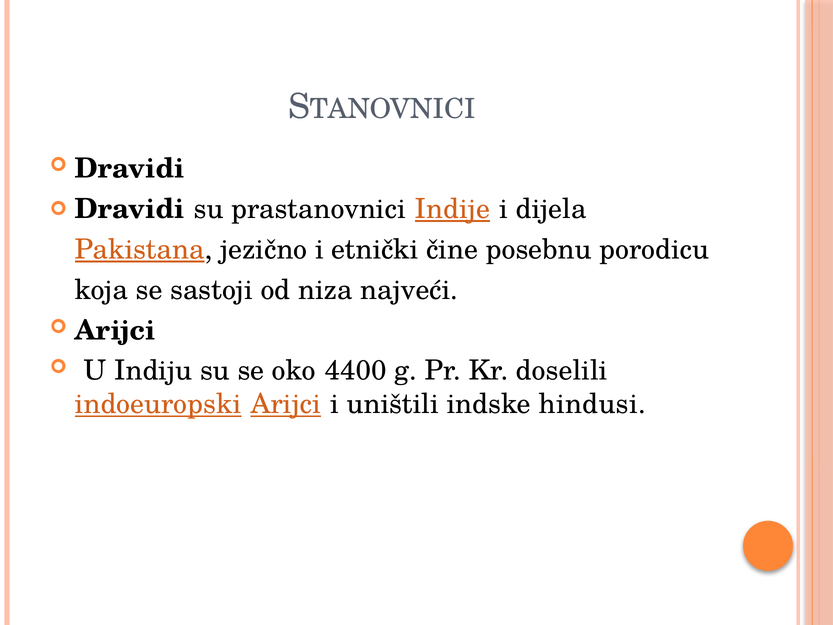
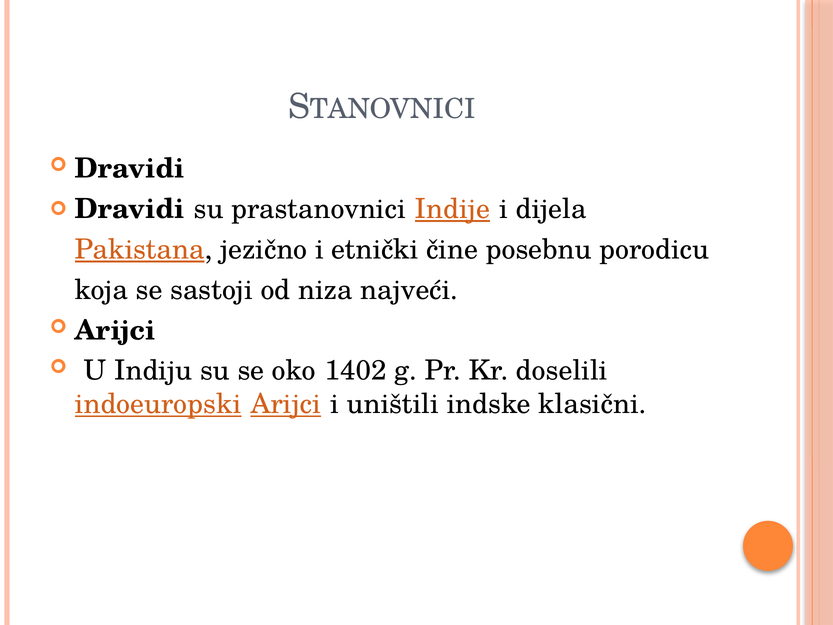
4400: 4400 -> 1402 (356, 371)
hindusi: hindusi -> klasični (592, 404)
